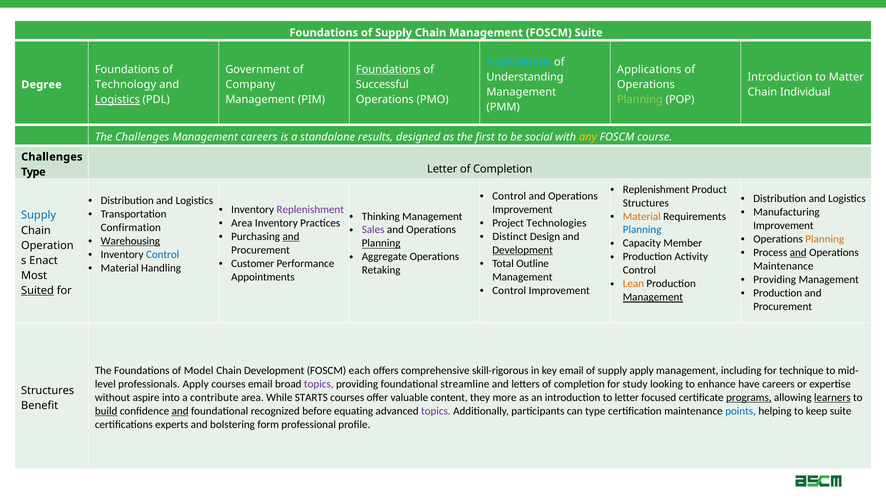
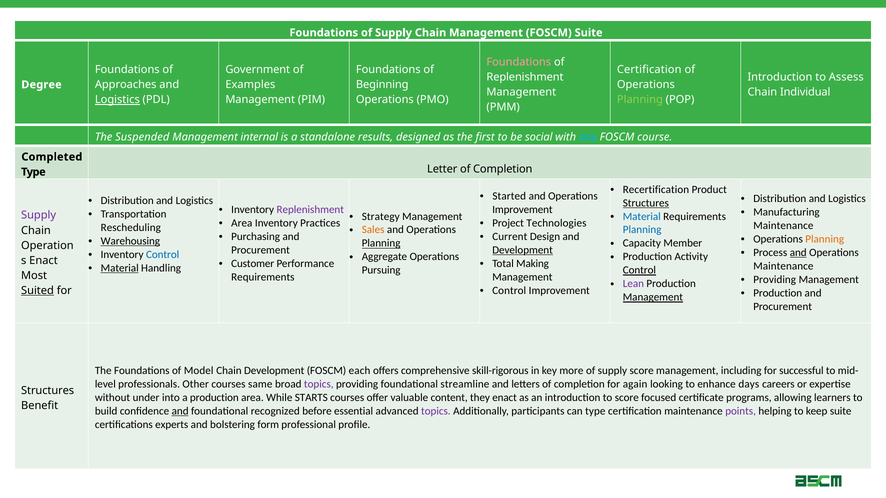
Foundations colour: light blue -> pink (519, 62)
Foundations underline: present -> none (388, 70)
Applications: Applications -> Certification (649, 70)
Understanding: Understanding -> Replenishment (525, 77)
Matter: Matter -> Assess (846, 77)
Technology: Technology -> Approaches (126, 85)
Company: Company -> Examples (250, 85)
Successful: Successful -> Beginning (382, 85)
The Challenges: Challenges -> Suspended (142, 137)
Management careers: careers -> internal (259, 137)
any colour: yellow -> light blue (588, 137)
Challenges: Challenges -> Completed (52, 157)
Replenishment: Replenishment -> Recertification (656, 190)
Control: Control -> Started (509, 196)
Structures underline: none -> present (646, 203)
Thinking: Thinking -> Strategy (381, 217)
Material colour: orange -> blue (642, 217)
Supply colour: blue -> purple (39, 215)
Improvement: Improvement -> Maintenance (783, 226)
Confirmation: Confirmation -> Rescheduling (131, 228)
Sales colour: purple -> orange (373, 230)
and underline: present -> none (291, 237)
Distinct: Distinct -> Current (510, 237)
Outline: Outline -> Making (533, 264)
Material underline: none -> present (120, 268)
Retaking: Retaking -> Pursuing (381, 271)
Control underline: none -> present (639, 271)
Appointments: Appointments -> Requirements (263, 277)
Lean colour: orange -> purple (633, 284)
key email: email -> more (571, 371)
supply apply: apply -> score (642, 371)
technique: technique -> successful (801, 371)
professionals Apply: Apply -> Other (196, 384)
courses email: email -> same (260, 384)
study: study -> again (635, 384)
have: have -> days (749, 384)
aspire: aspire -> under (146, 398)
a contribute: contribute -> production (214, 398)
they more: more -> enact (505, 398)
to letter: letter -> score (627, 398)
programs underline: present -> none (749, 398)
learners underline: present -> none (832, 398)
build underline: present -> none (106, 411)
equating: equating -> essential (354, 411)
points colour: blue -> purple (741, 411)
